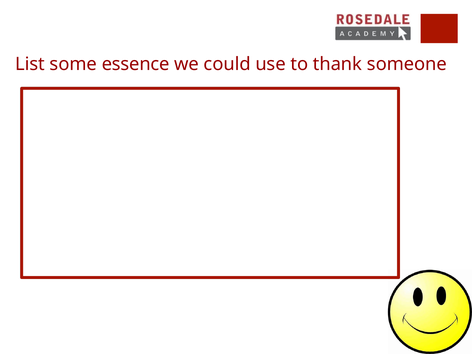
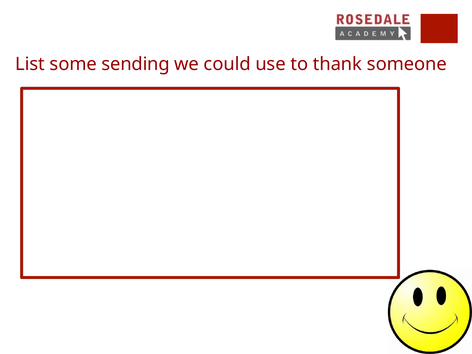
essence: essence -> sending (136, 64)
